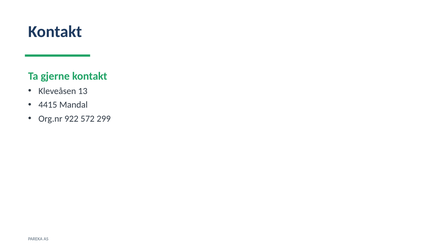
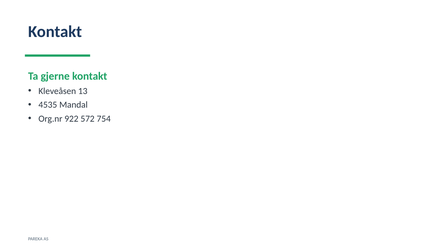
4415: 4415 -> 4535 (48, 105)
299: 299 -> 754 (104, 119)
